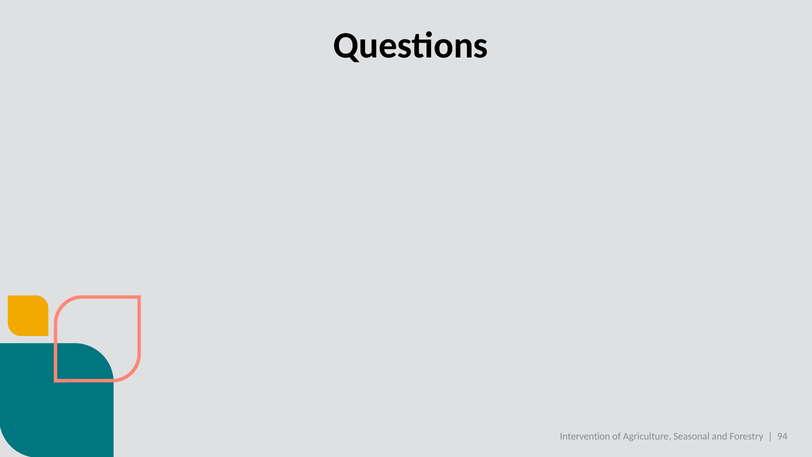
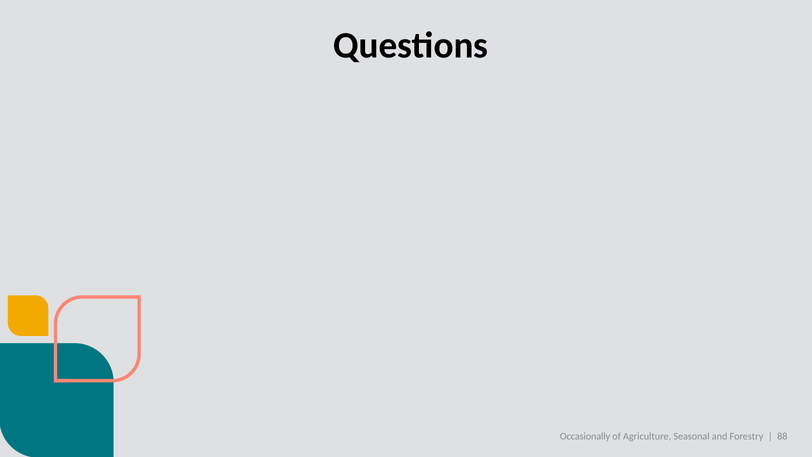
Intervention: Intervention -> Occasionally (585, 436)
94: 94 -> 88 (782, 436)
